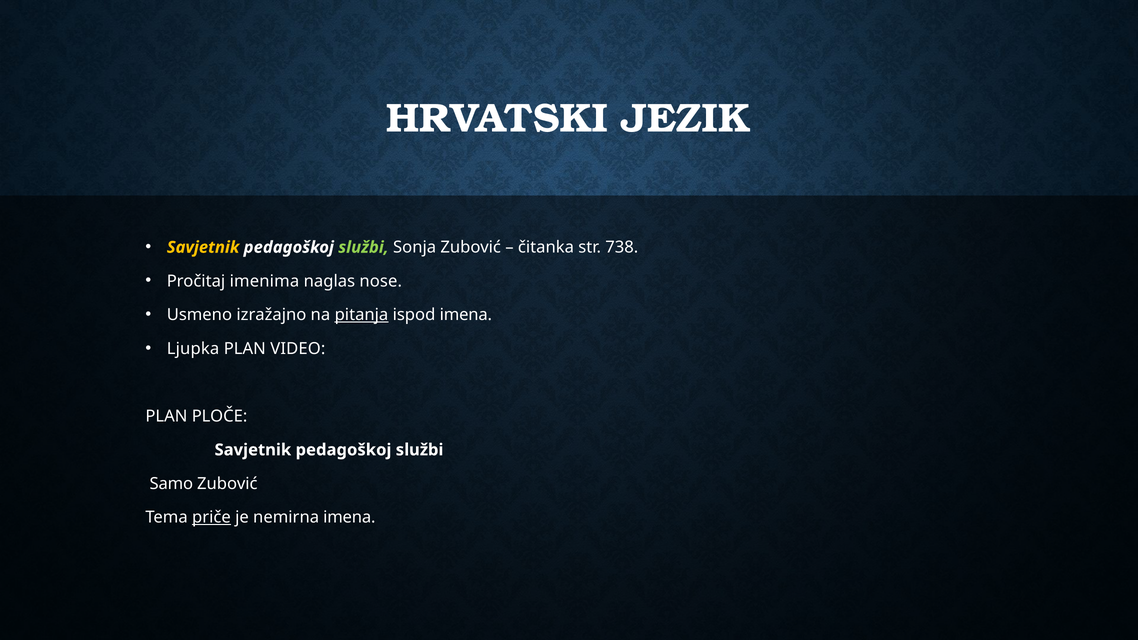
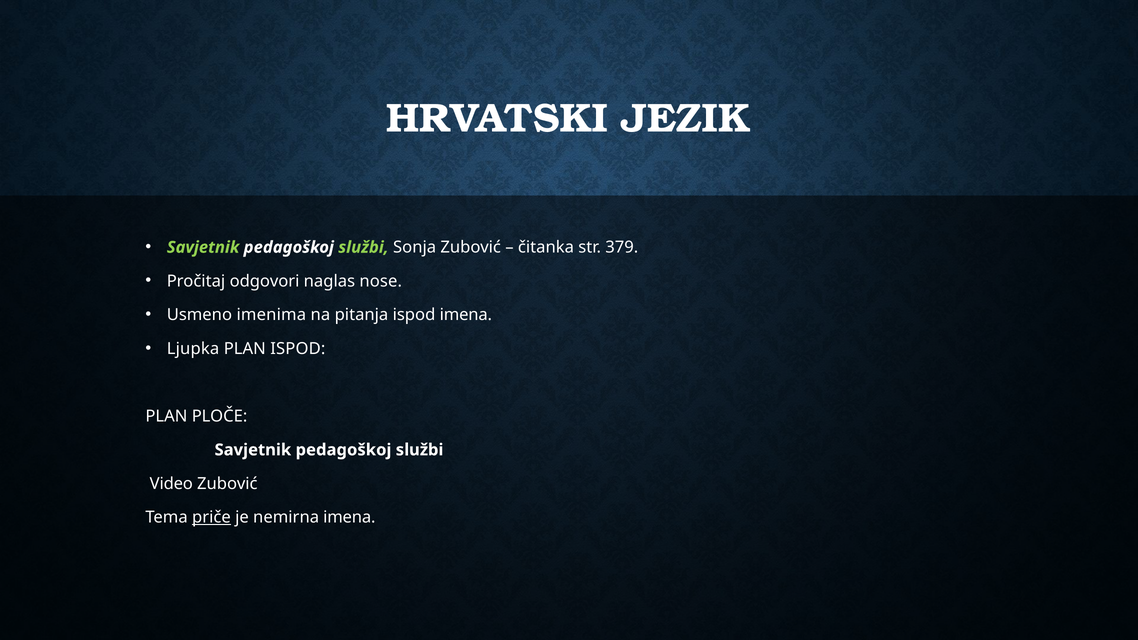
Savjetnik colour: yellow -> light green (203, 247)
738: 738 -> 379 (622, 247)
imenima: imenima -> odgovori (265, 281)
izražajno: izražajno -> imenima (271, 315)
pitanja underline: present -> none (361, 315)
PLAN VIDEO: VIDEO -> ISPOD (298, 349)
Samo: Samo -> Video (171, 484)
